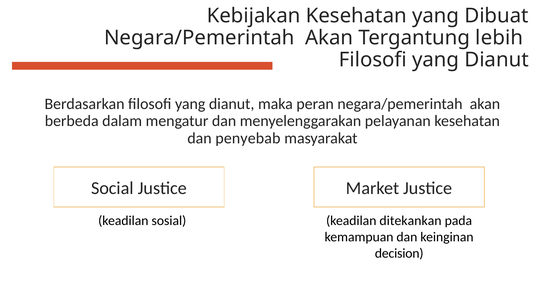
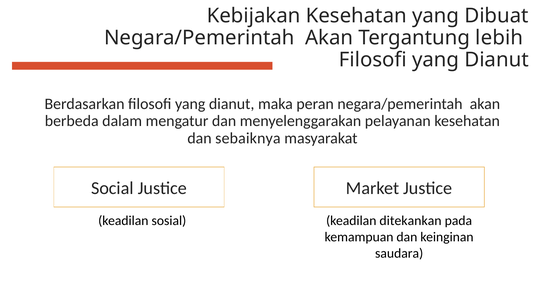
penyebab: penyebab -> sebaiknya (248, 138)
decision: decision -> saudara (399, 254)
